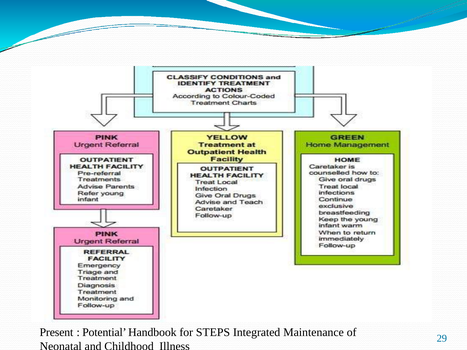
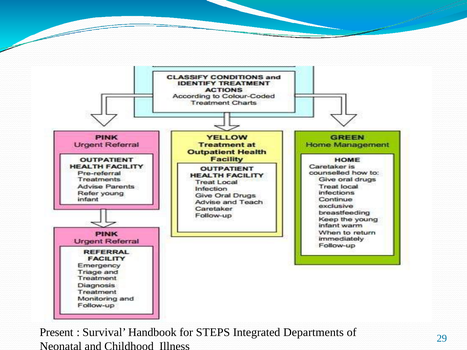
Potential: Potential -> Survival (104, 333)
Maintenance: Maintenance -> Departments (314, 333)
